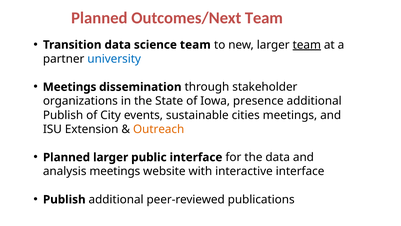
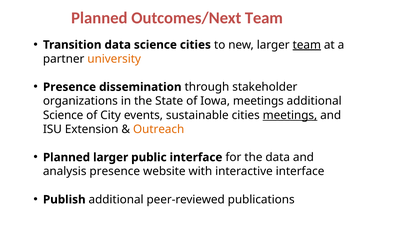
science team: team -> cities (195, 45)
university colour: blue -> orange (114, 59)
Meetings: Meetings -> Presence (70, 87)
Iowa presence: presence -> meetings (258, 101)
Publish: Publish -> Science (63, 115)
meetings underline: none -> present (290, 115)
analysis meetings: meetings -> presence (115, 171)
